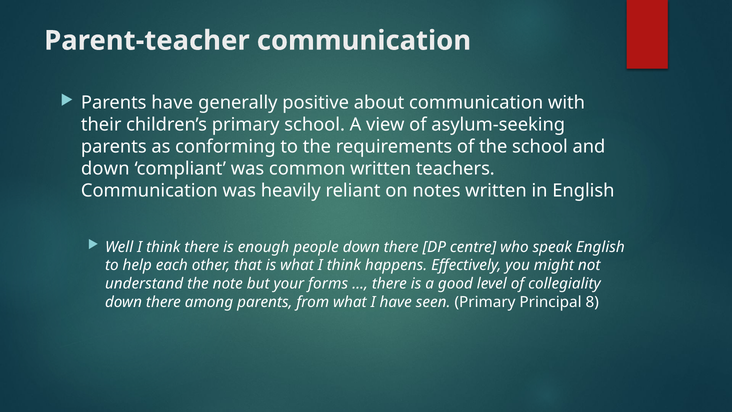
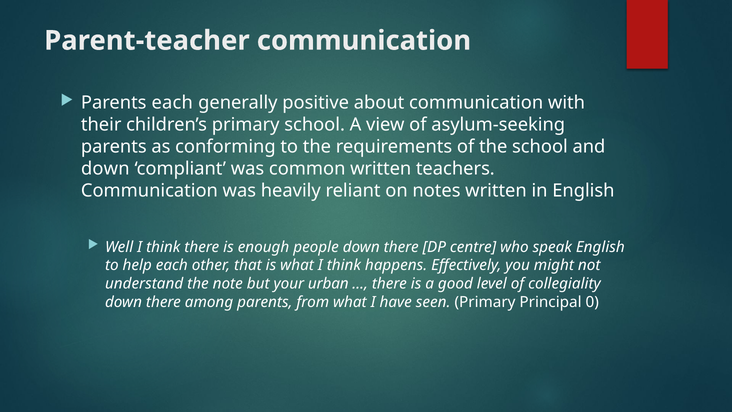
Parents have: have -> each (172, 103)
forms: forms -> urban (328, 284)
8: 8 -> 0 (592, 302)
